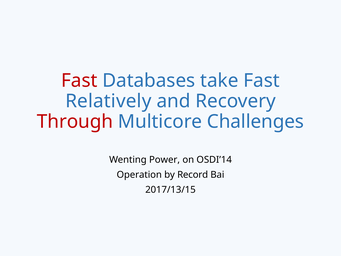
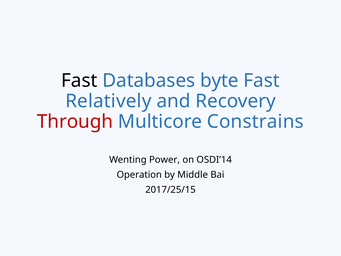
Fast colour: red -> black (79, 81)
take: take -> byte (219, 81)
Challenges: Challenges -> Constrains (255, 121)
Record: Record -> Middle (193, 175)
2017/13/15: 2017/13/15 -> 2017/25/15 (170, 190)
